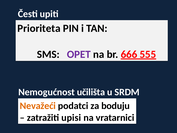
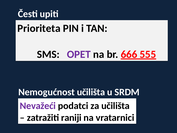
Nevažeći colour: orange -> purple (38, 106)
za boduju: boduju -> učilišta (116, 106)
upisi: upisi -> raniji (71, 117)
